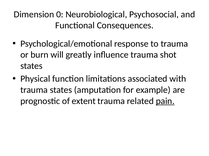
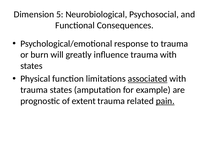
0: 0 -> 5 (60, 14)
trauma shot: shot -> with (168, 55)
associated underline: none -> present (148, 79)
